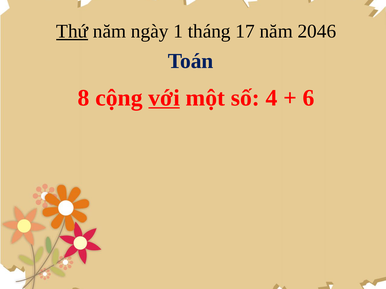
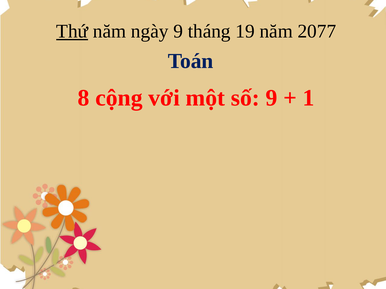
ngày 1: 1 -> 9 (178, 31)
17: 17 -> 19 (245, 31)
2046: 2046 -> 2077 (317, 31)
với underline: present -> none (164, 98)
số 4: 4 -> 9 (271, 98)
6: 6 -> 1 (308, 98)
